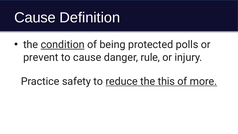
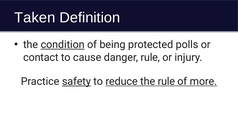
Cause: Cause -> Taken (35, 18)
prevent: prevent -> contact (41, 57)
safety underline: none -> present (76, 81)
the this: this -> rule (166, 81)
